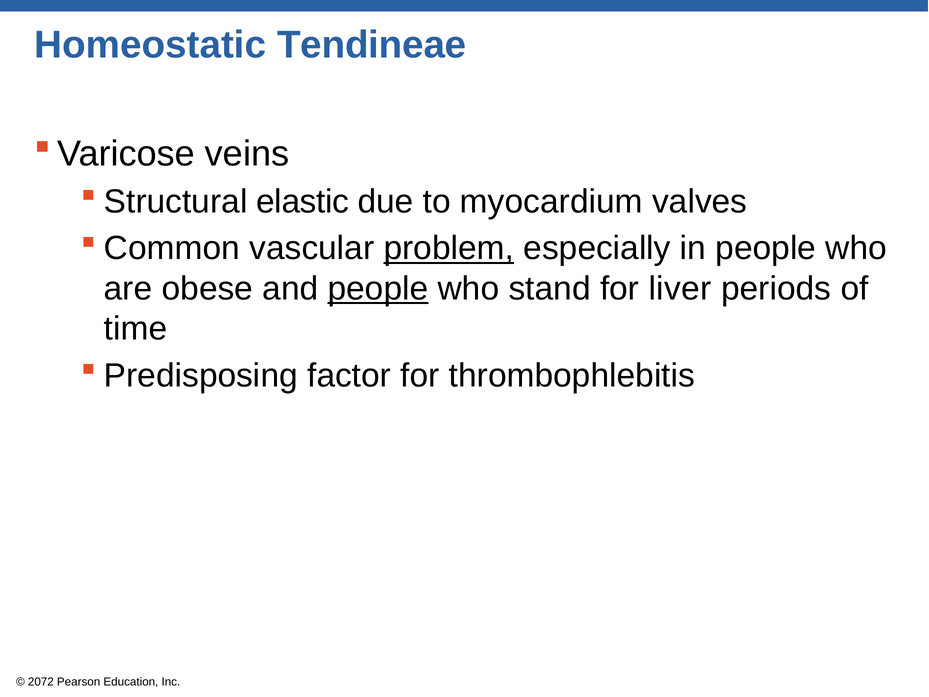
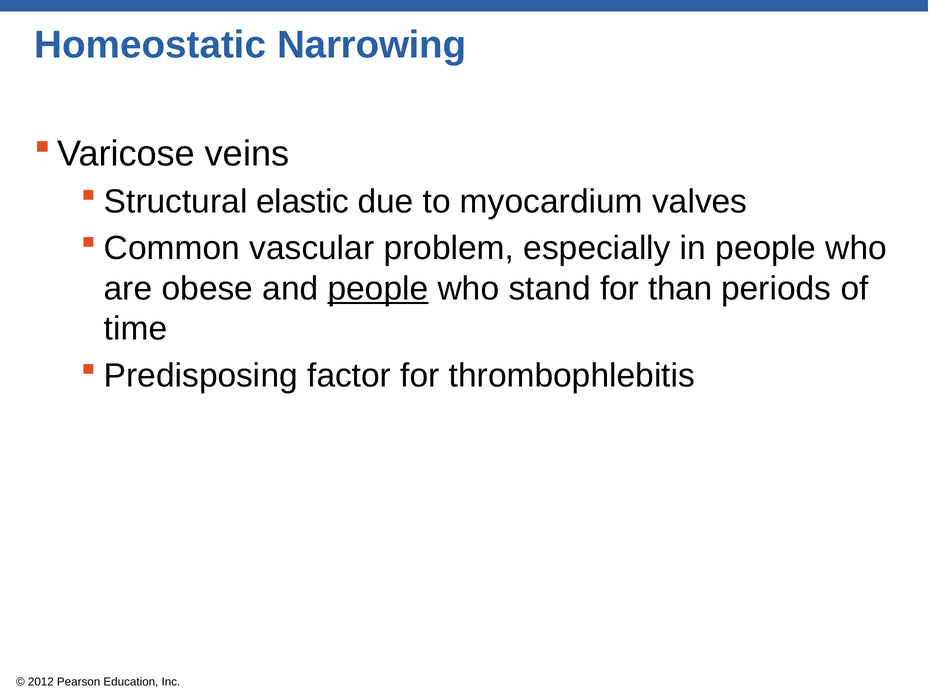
Tendineae: Tendineae -> Narrowing (372, 45)
problem underline: present -> none (449, 248)
liver: liver -> than (680, 289)
2072: 2072 -> 2012 (41, 681)
